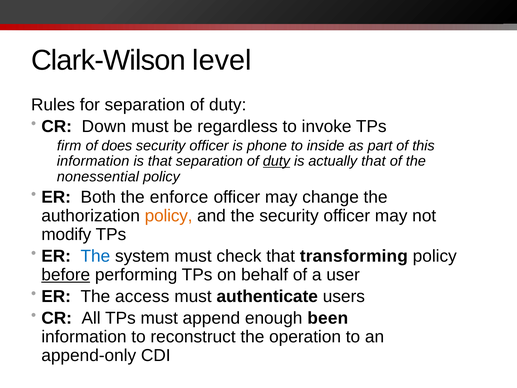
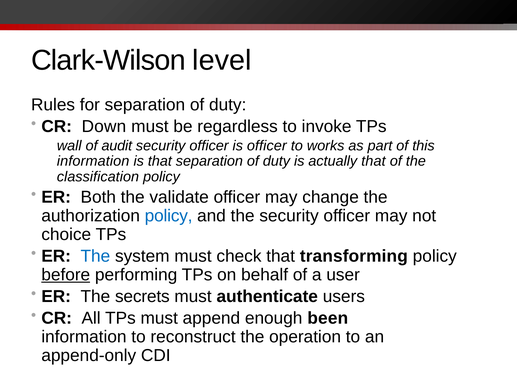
firm: firm -> wall (69, 146)
does: does -> audit (117, 146)
is phone: phone -> officer (267, 146)
inside: inside -> works (326, 146)
duty underline: present -> none (276, 161)
nonessential: nonessential -> classification (98, 177)
enforce: enforce -> validate (179, 197)
policy colour: orange -> blue (169, 216)
modify: modify -> choice (66, 234)
access: access -> secrets (142, 296)
